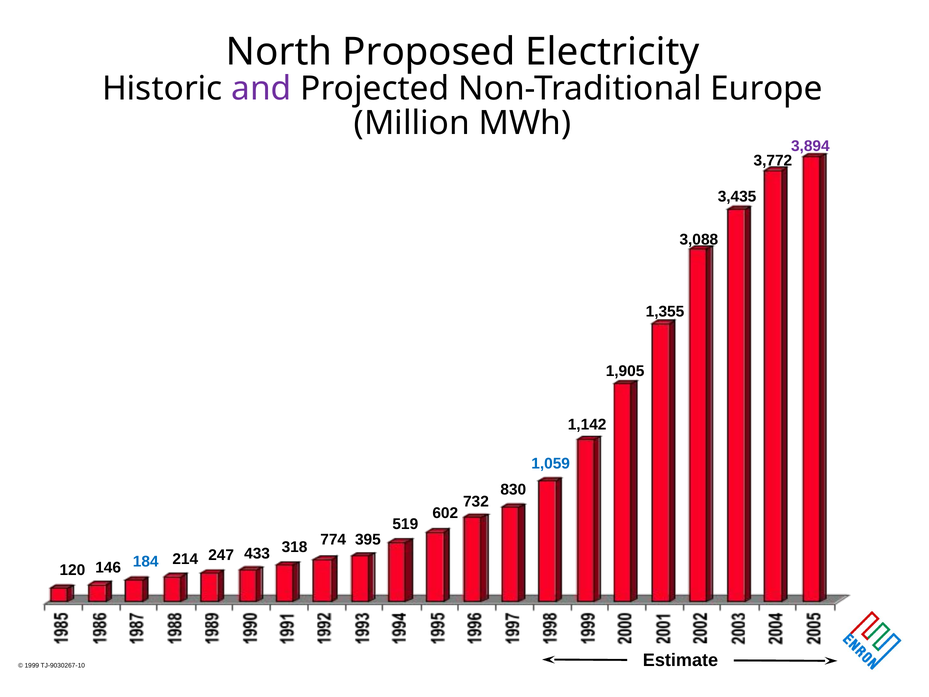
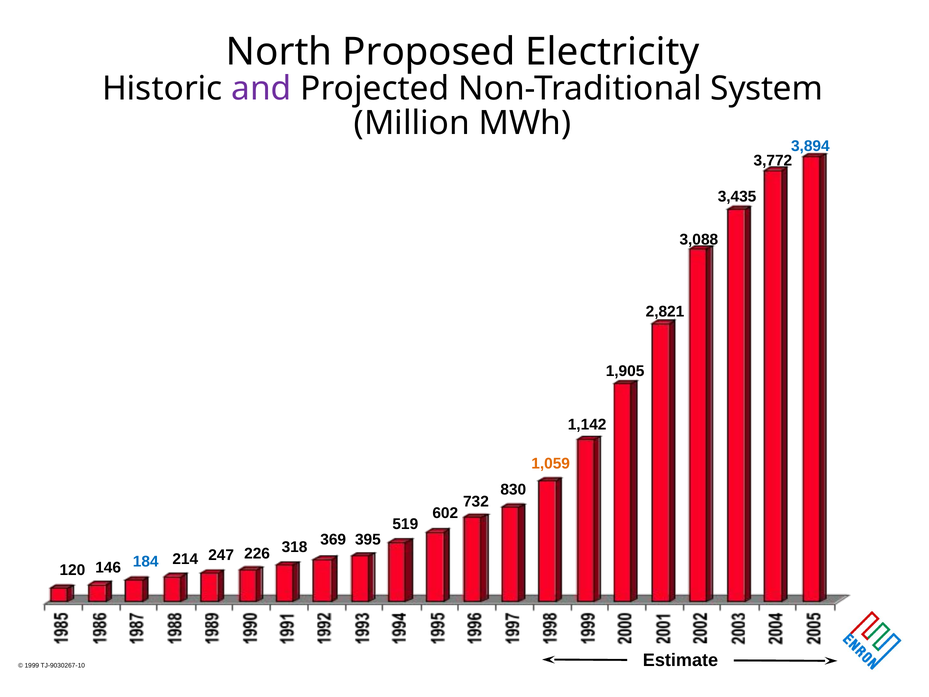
Europe: Europe -> System (767, 89)
3,894 colour: purple -> blue (810, 146)
1,355: 1,355 -> 2,821 (665, 311)
1,059 colour: blue -> orange (551, 463)
433: 433 -> 226 (257, 553)
774: 774 -> 369 (333, 539)
